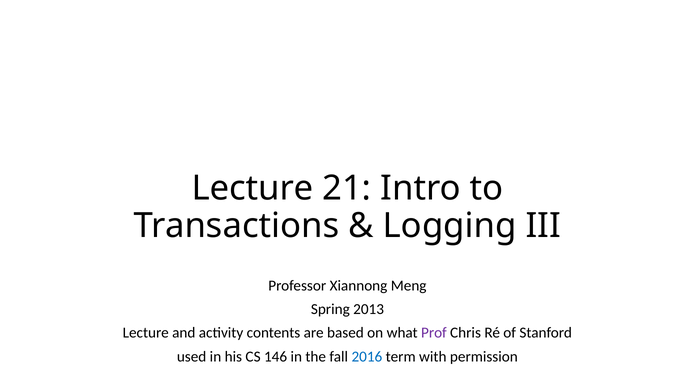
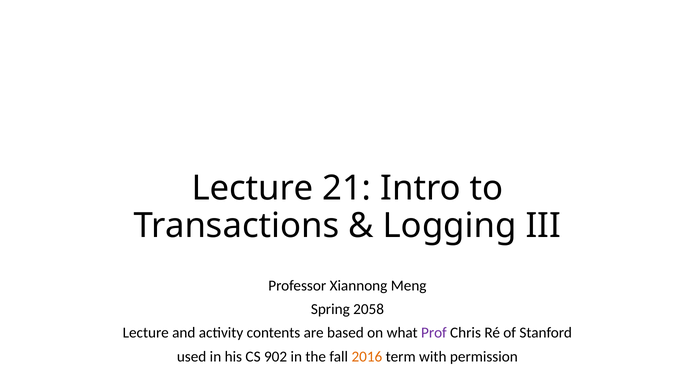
2013: 2013 -> 2058 (369, 309)
146: 146 -> 902 (276, 356)
2016 colour: blue -> orange (367, 356)
